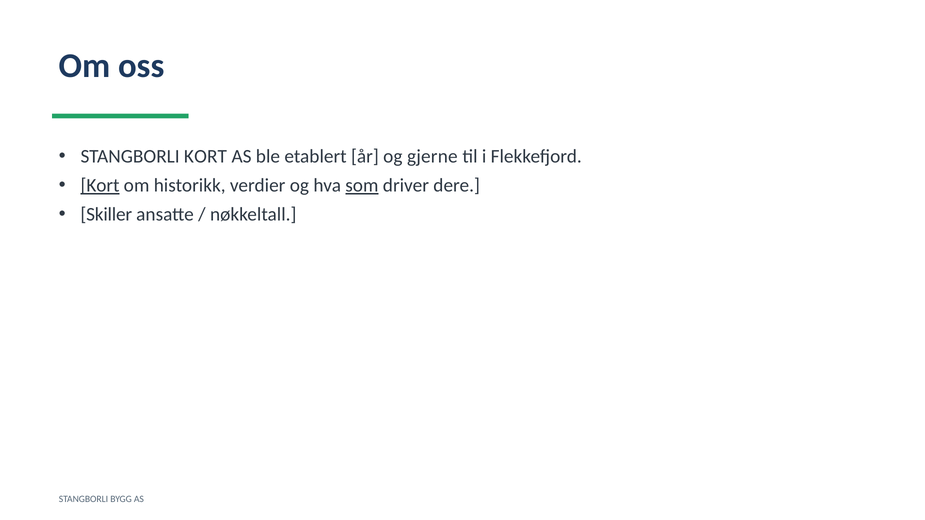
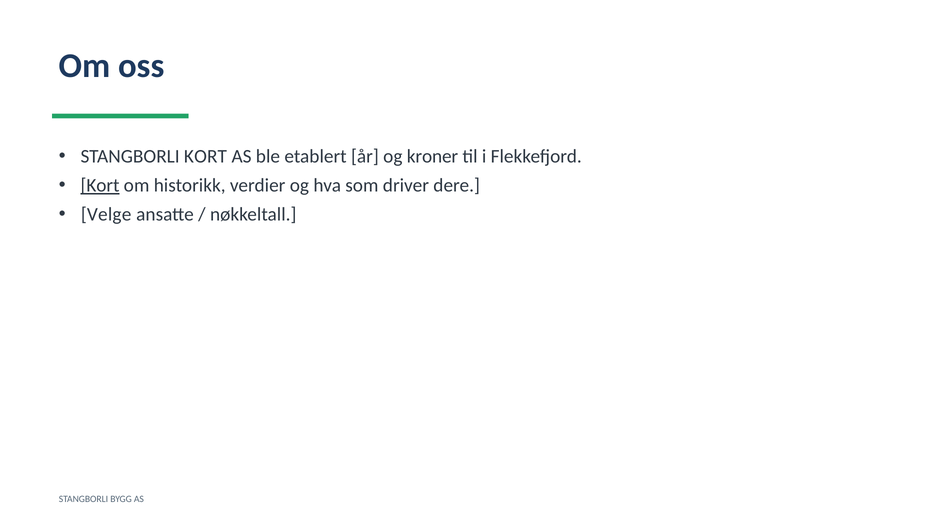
gjerne: gjerne -> kroner (433, 157)
som underline: present -> none (362, 186)
Skiller: Skiller -> Velge (106, 215)
